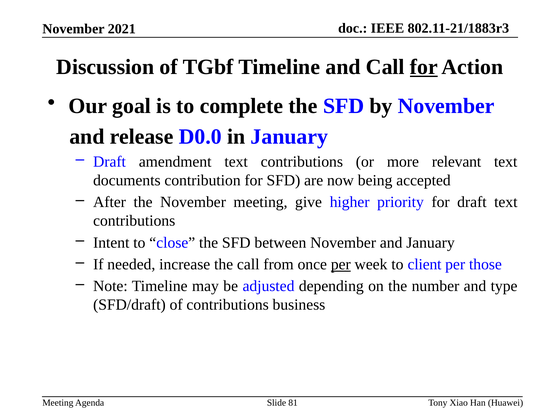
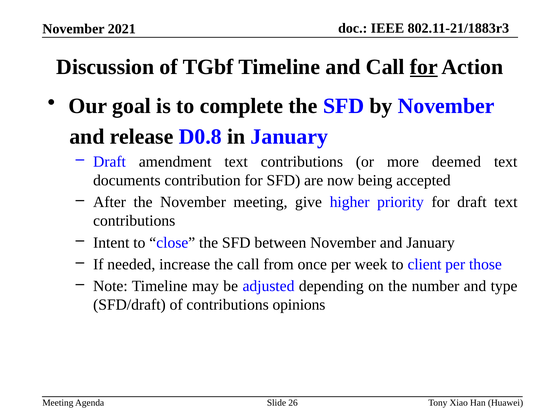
D0.0: D0.0 -> D0.8 (200, 137)
relevant: relevant -> deemed (456, 162)
per underline: present -> none (341, 264)
business: business -> opinions (299, 305)
81: 81 -> 26 (293, 403)
